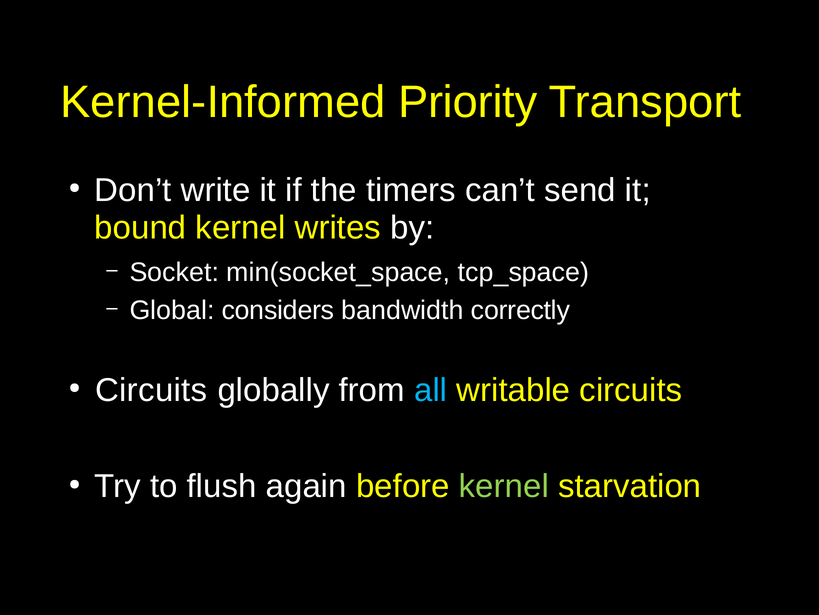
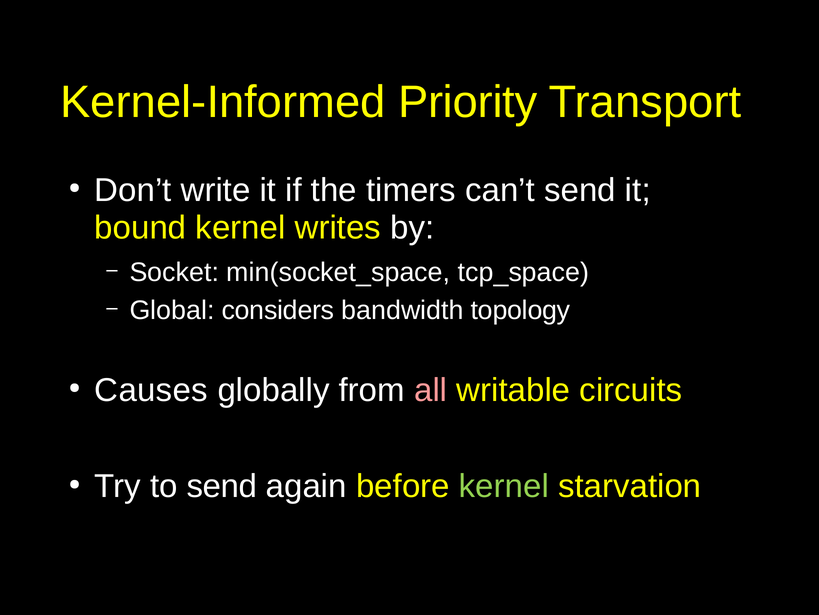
correctly: correctly -> topology (520, 310)
Circuits: Circuits -> Causes (151, 390)
all colour: light blue -> pink (431, 390)
to flush: flush -> send (222, 486)
